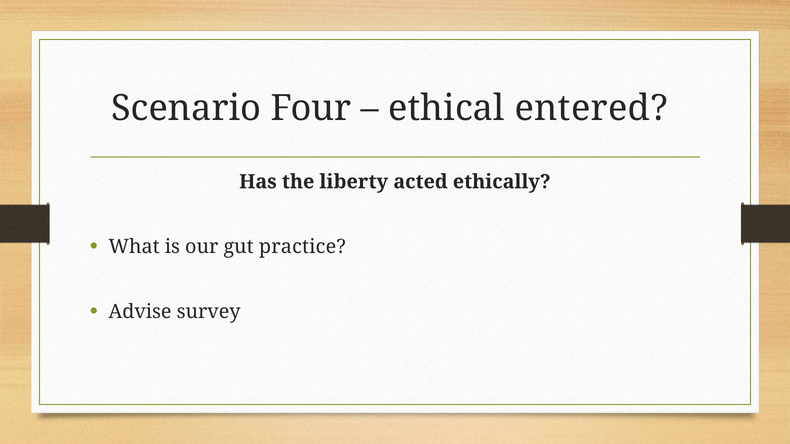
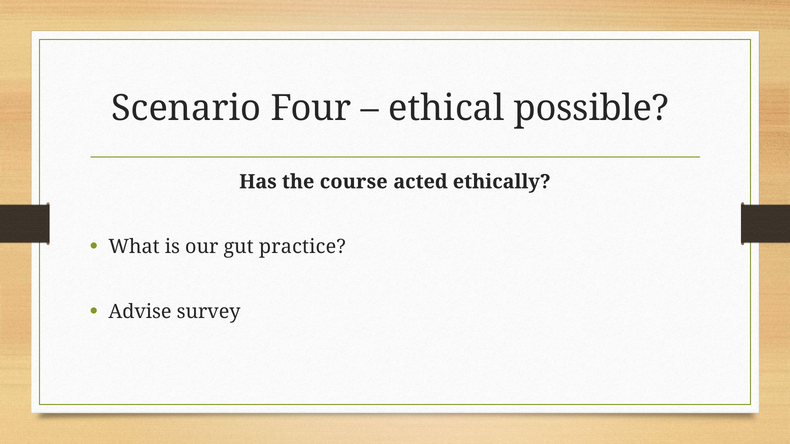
entered: entered -> possible (591, 108)
liberty: liberty -> course (354, 182)
